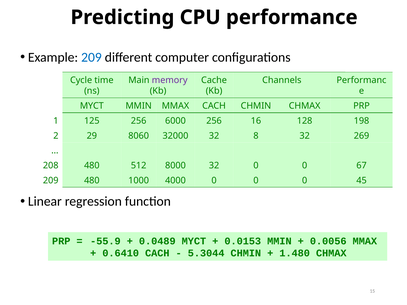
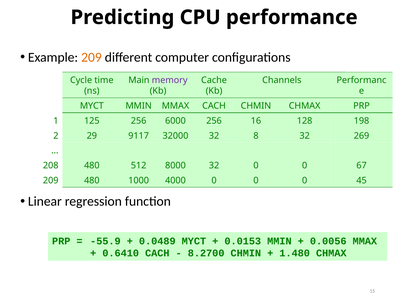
209 colour: blue -> orange (91, 57)
8060: 8060 -> 9117 (139, 136)
5.3044: 5.3044 -> 8.2700 (206, 253)
